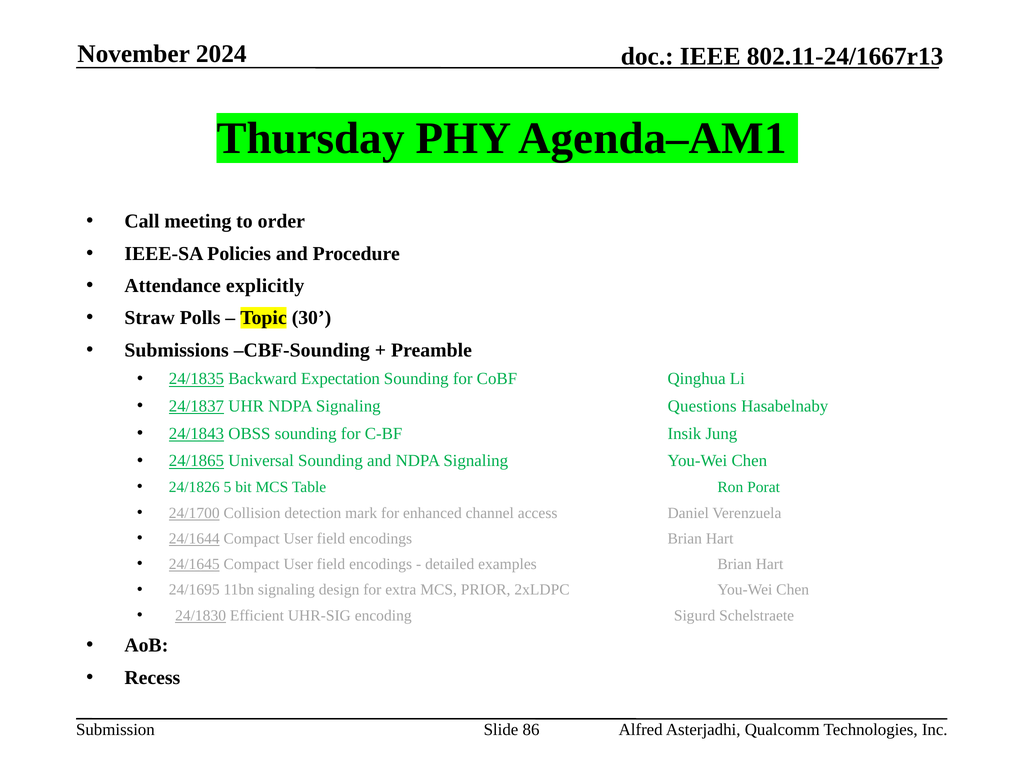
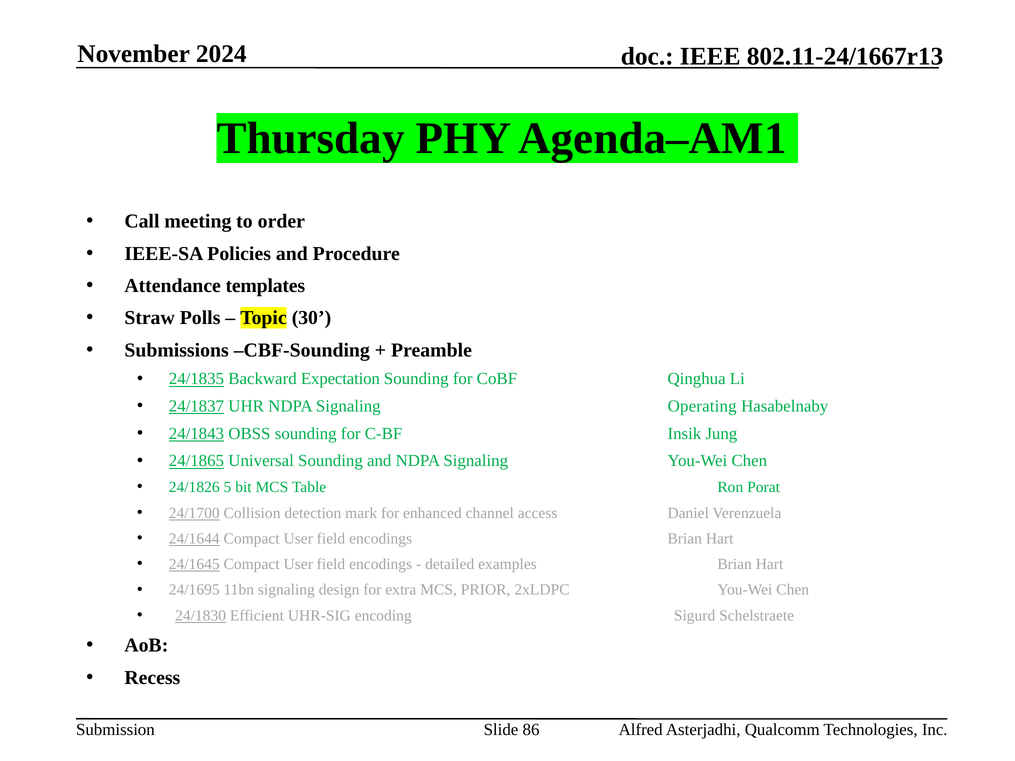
explicitly: explicitly -> templates (265, 286)
Questions: Questions -> Operating (702, 406)
